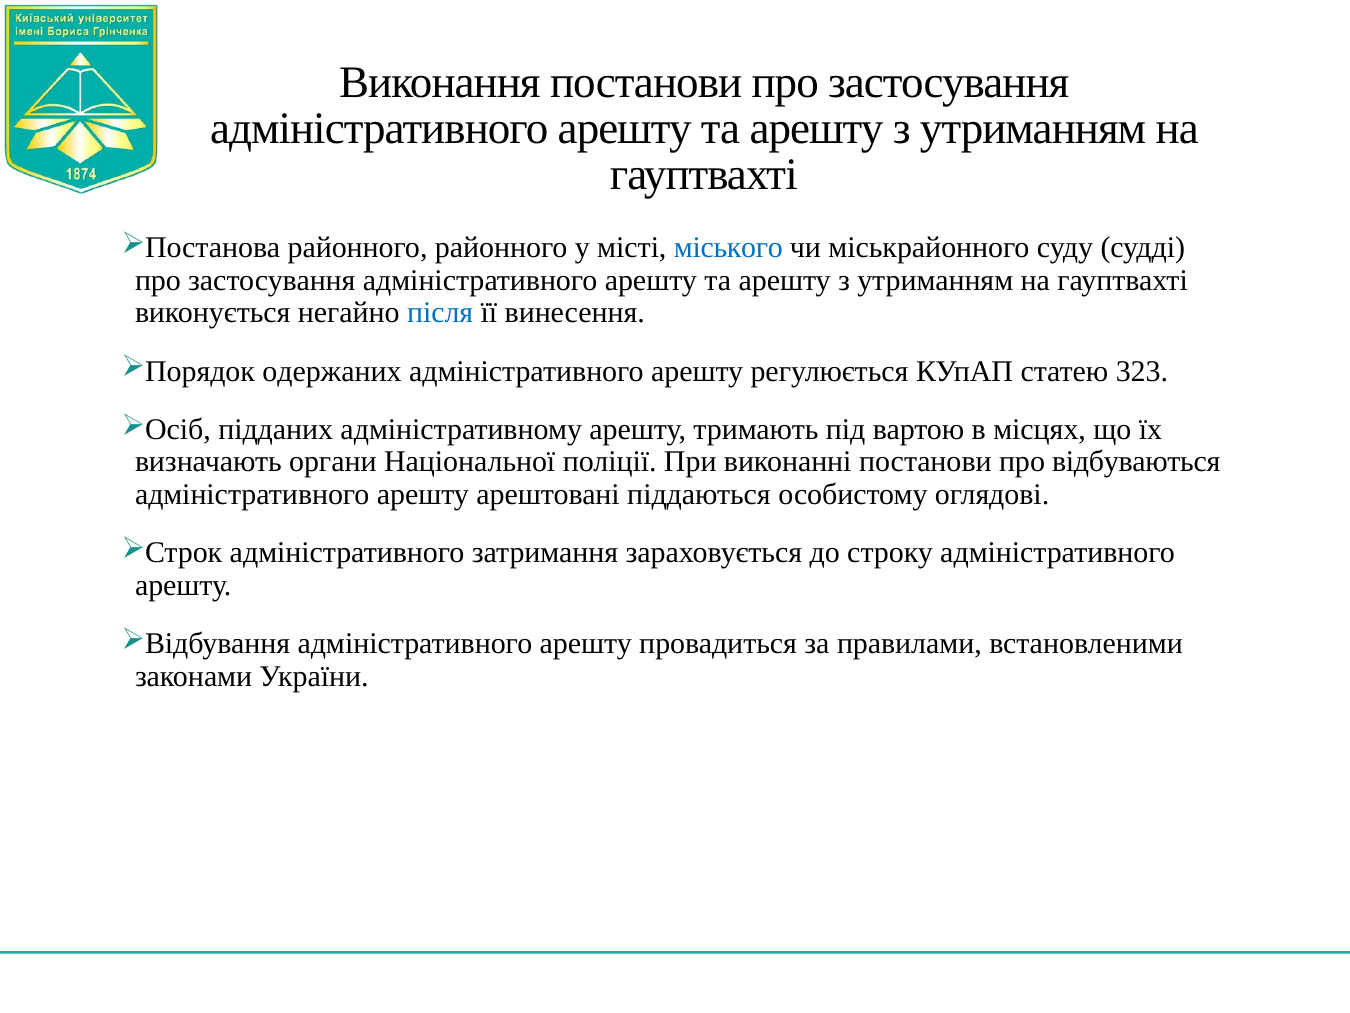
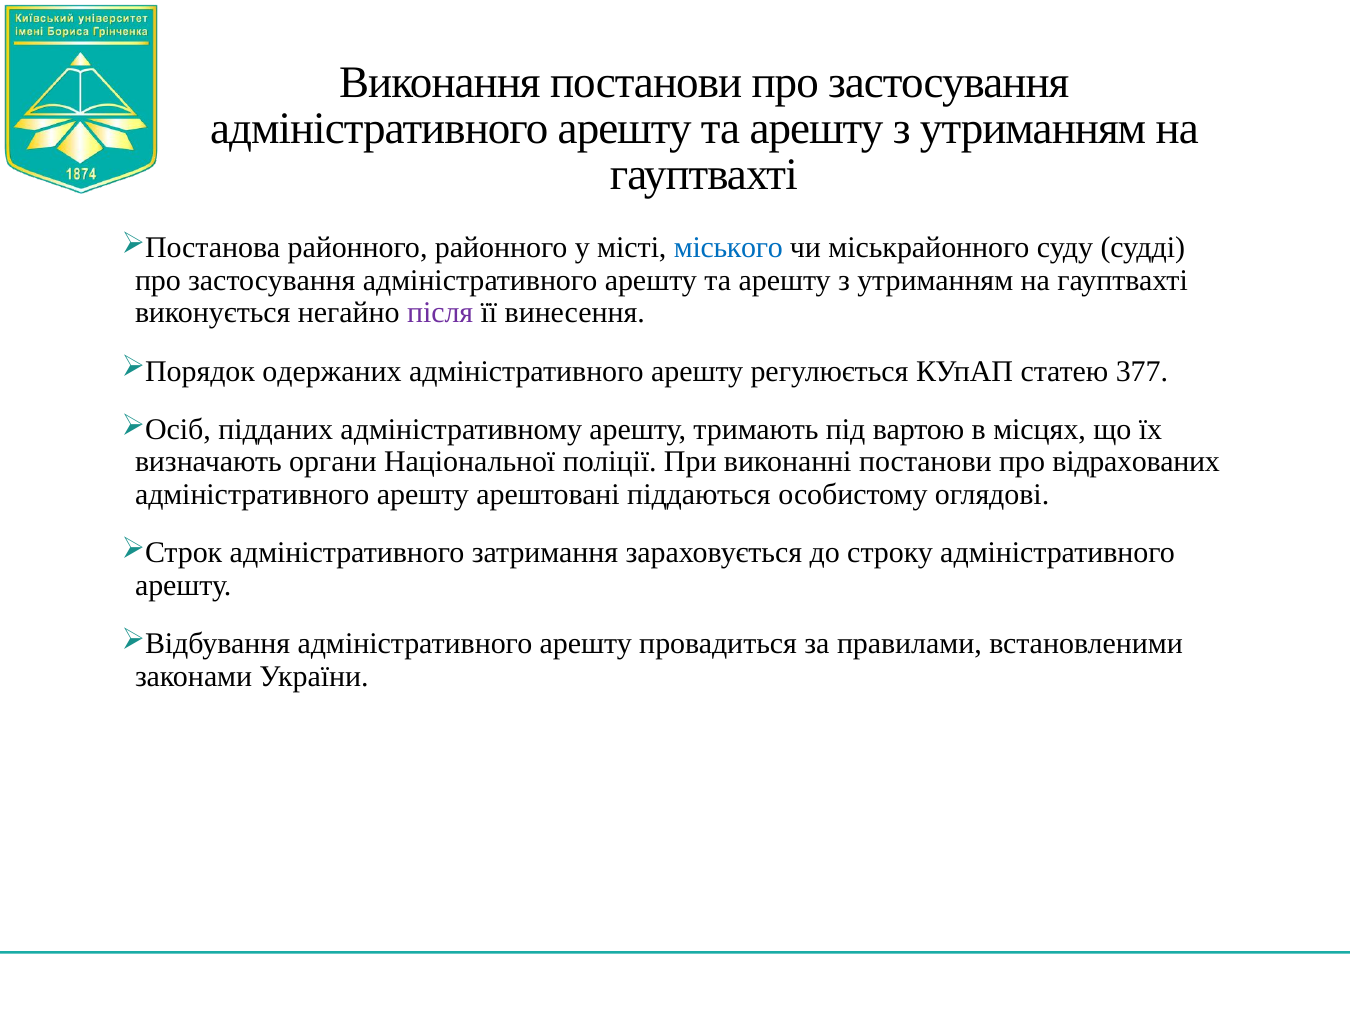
після colour: blue -> purple (440, 312)
323: 323 -> 377 (1142, 371)
відбуваються: відбуваються -> відрахованих (1136, 462)
